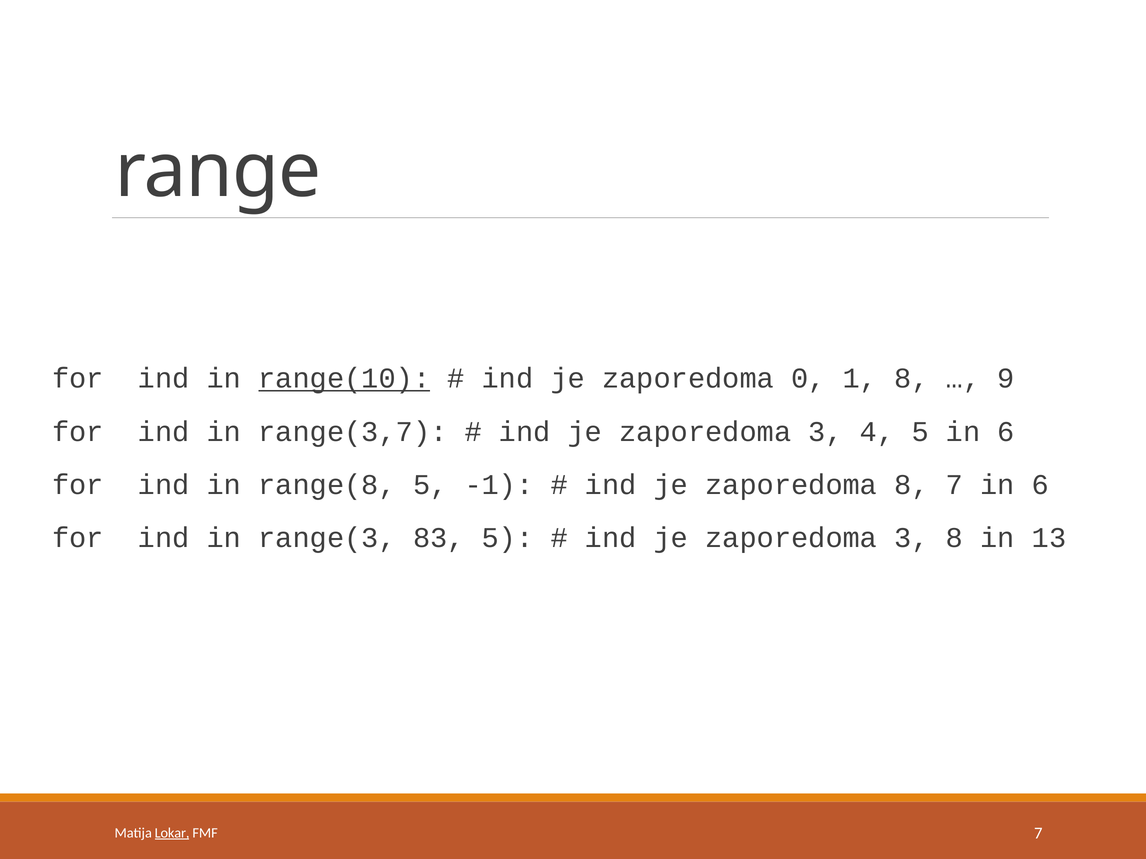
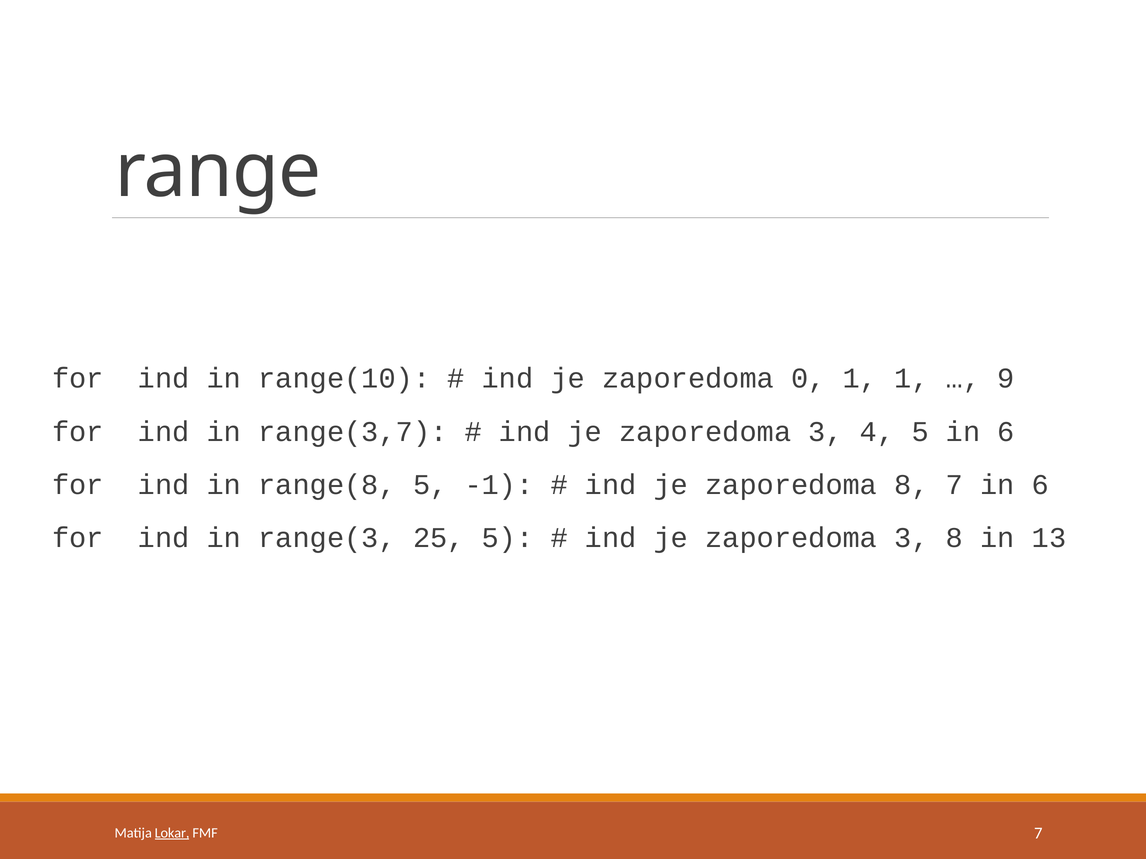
range(10 underline: present -> none (344, 379)
1 8: 8 -> 1 (912, 379)
83: 83 -> 25 (439, 538)
